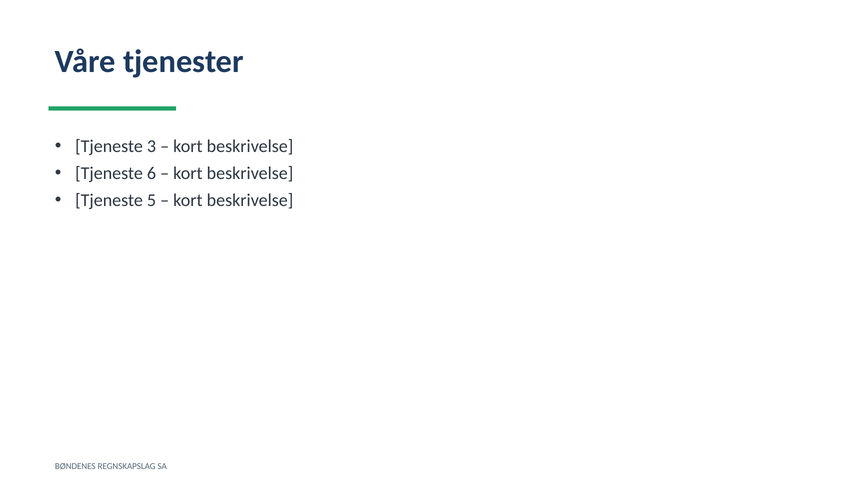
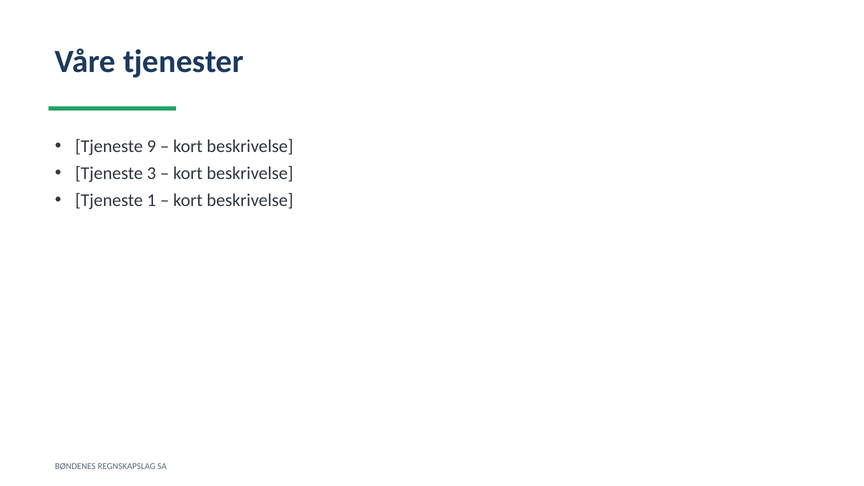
3: 3 -> 9 (151, 146)
6: 6 -> 3 (151, 173)
5: 5 -> 1 (151, 200)
